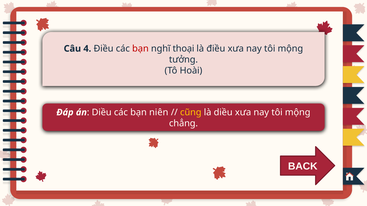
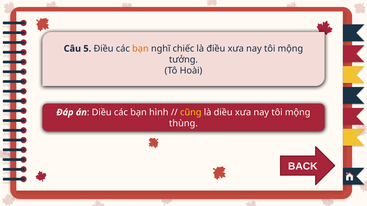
4: 4 -> 5 (87, 49)
bạn colour: red -> orange (140, 49)
thoại: thoại -> chiếc (183, 49)
niên: niên -> hình (159, 113)
chẳng: chẳng -> thùng (183, 124)
